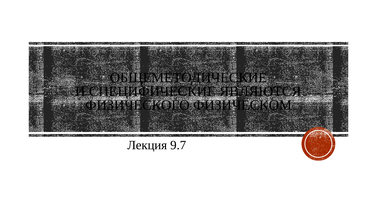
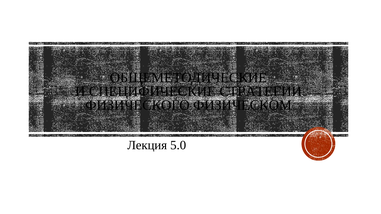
ЯВЛЯЮТСЯ: ЯВЛЯЮТСЯ -> СТРАТЕГИИ (261, 92)
9.7: 9.7 -> 5.0 (178, 145)
